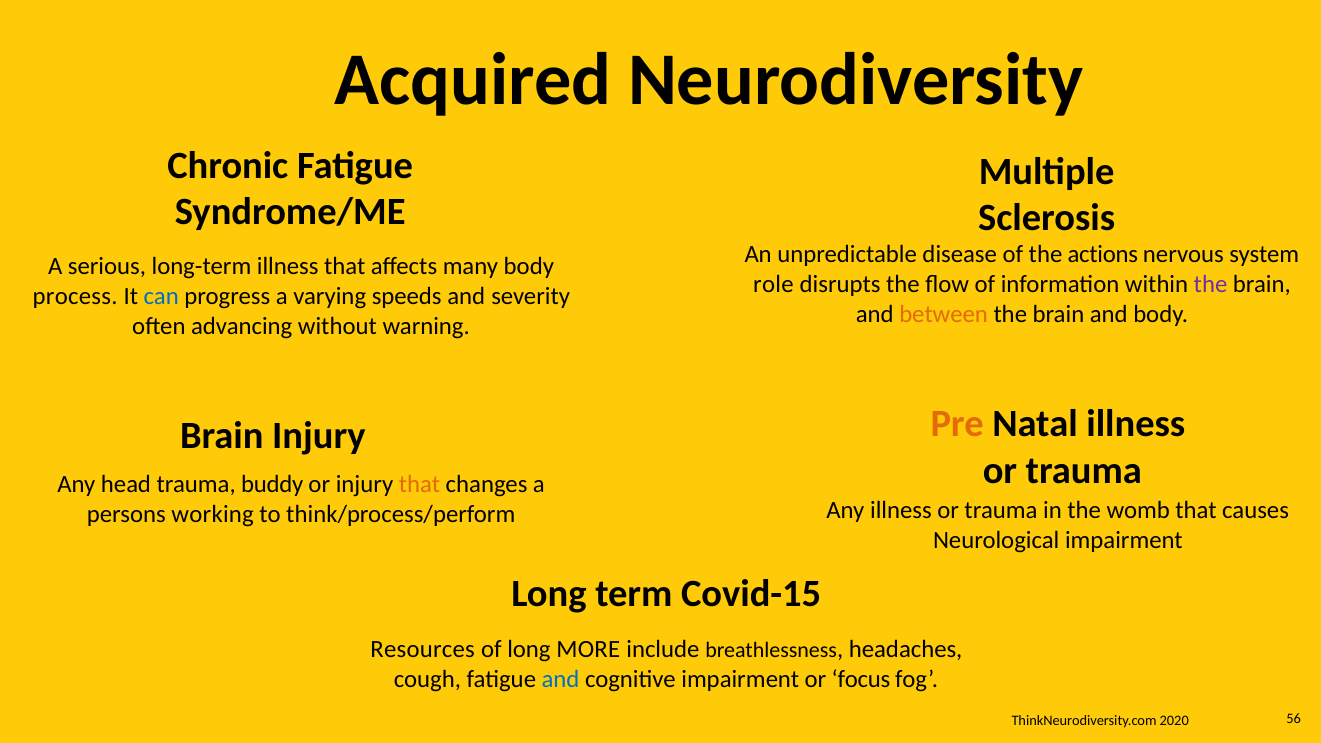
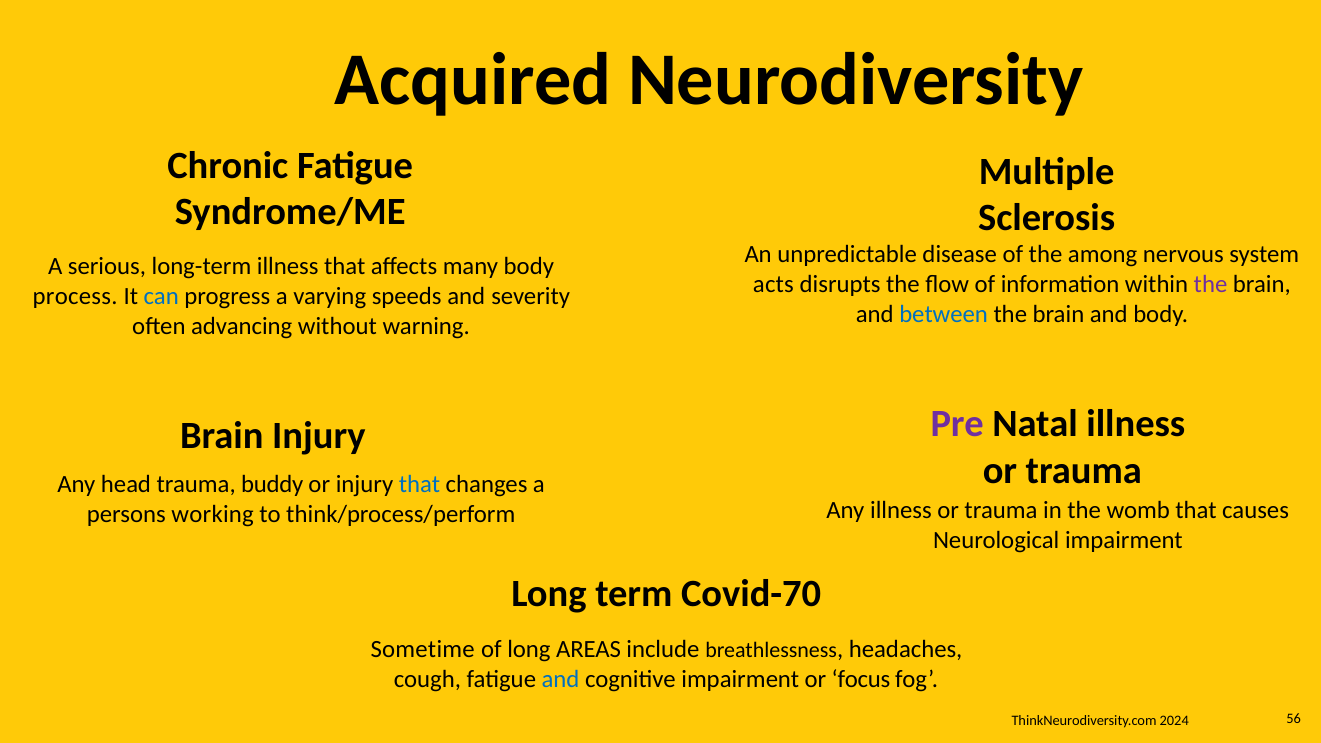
actions: actions -> among (1103, 255)
role: role -> acts (773, 284)
between colour: orange -> blue (944, 314)
Pre colour: orange -> purple (957, 424)
that colour: orange -> blue (420, 485)
Covid-15: Covid-15 -> Covid-70 (751, 594)
Resources: Resources -> Sometime (423, 649)
MORE: MORE -> AREAS (589, 649)
2020: 2020 -> 2024 (1174, 721)
